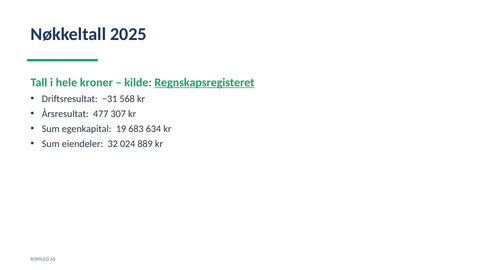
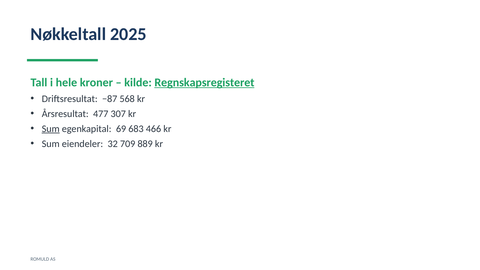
−31: −31 -> −87 (110, 99)
Sum underline: none -> present (51, 129)
19: 19 -> 69 (121, 129)
634: 634 -> 466 (154, 129)
024: 024 -> 709 (128, 144)
